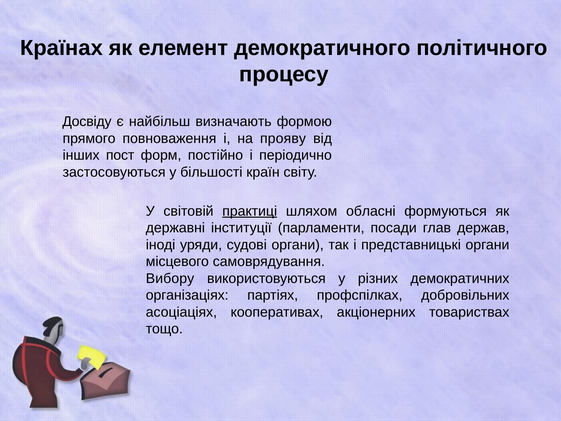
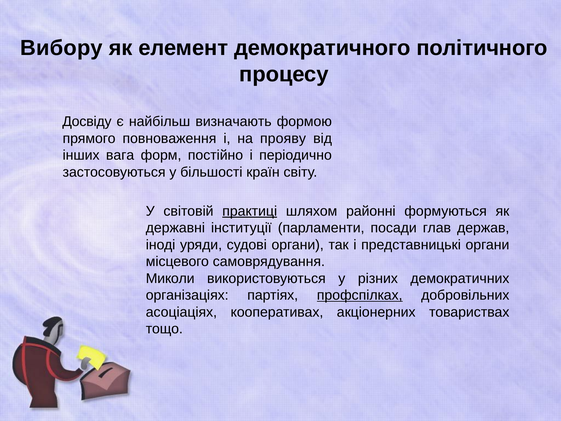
Країнах: Країнах -> Вибору (61, 48)
пост: пост -> вага (120, 155)
обласні: обласні -> районні (371, 211)
Вибору: Вибору -> Миколи (170, 278)
профспілках underline: none -> present (360, 295)
